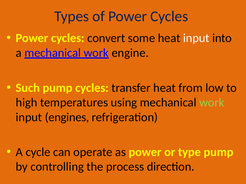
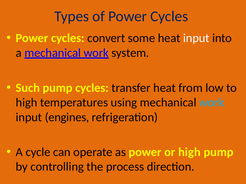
engine: engine -> system (130, 53)
work colour: light green -> light blue (212, 103)
or type: type -> high (189, 152)
